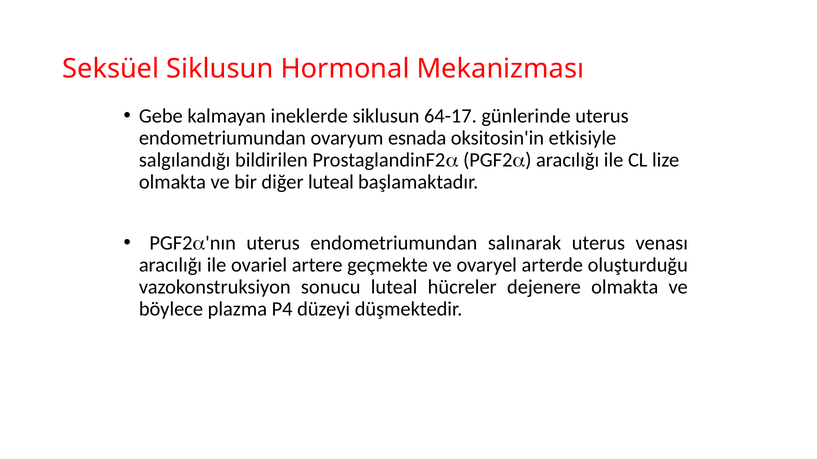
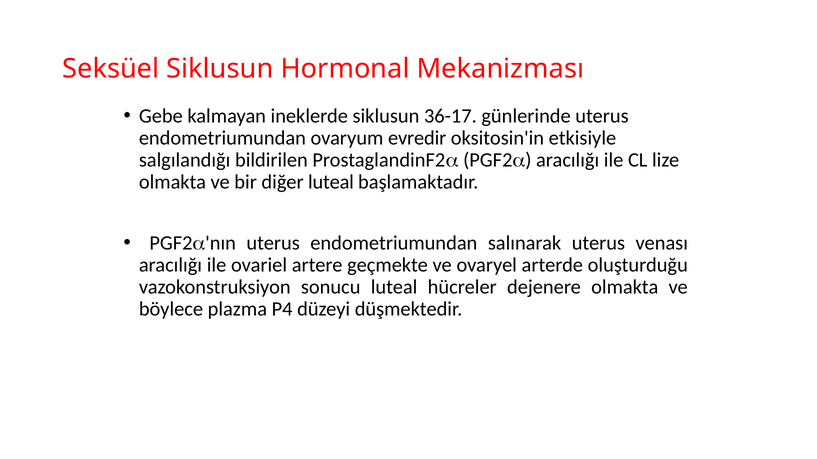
64-17: 64-17 -> 36-17 (450, 116)
esnada: esnada -> evredir (417, 138)
